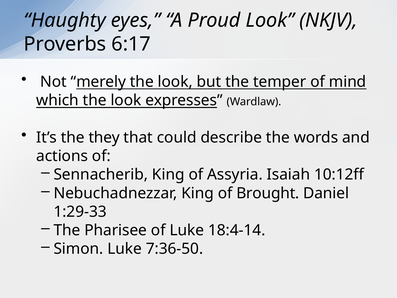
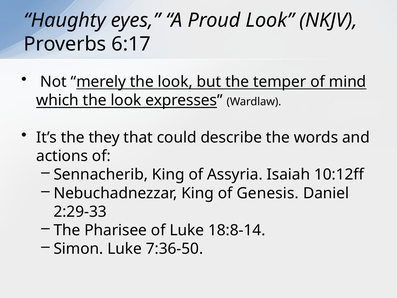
Brought: Brought -> Genesis (268, 193)
1:29-33: 1:29-33 -> 2:29-33 (80, 212)
18:4-14: 18:4-14 -> 18:8-14 (237, 230)
